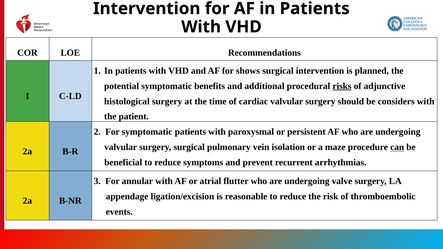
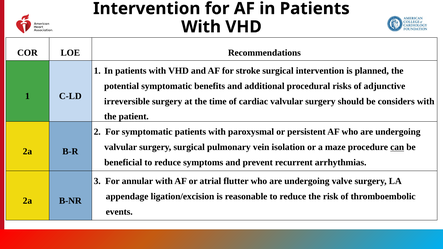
shows: shows -> stroke (248, 71)
risks underline: present -> none (342, 86)
histological: histological -> irreversible (127, 101)
